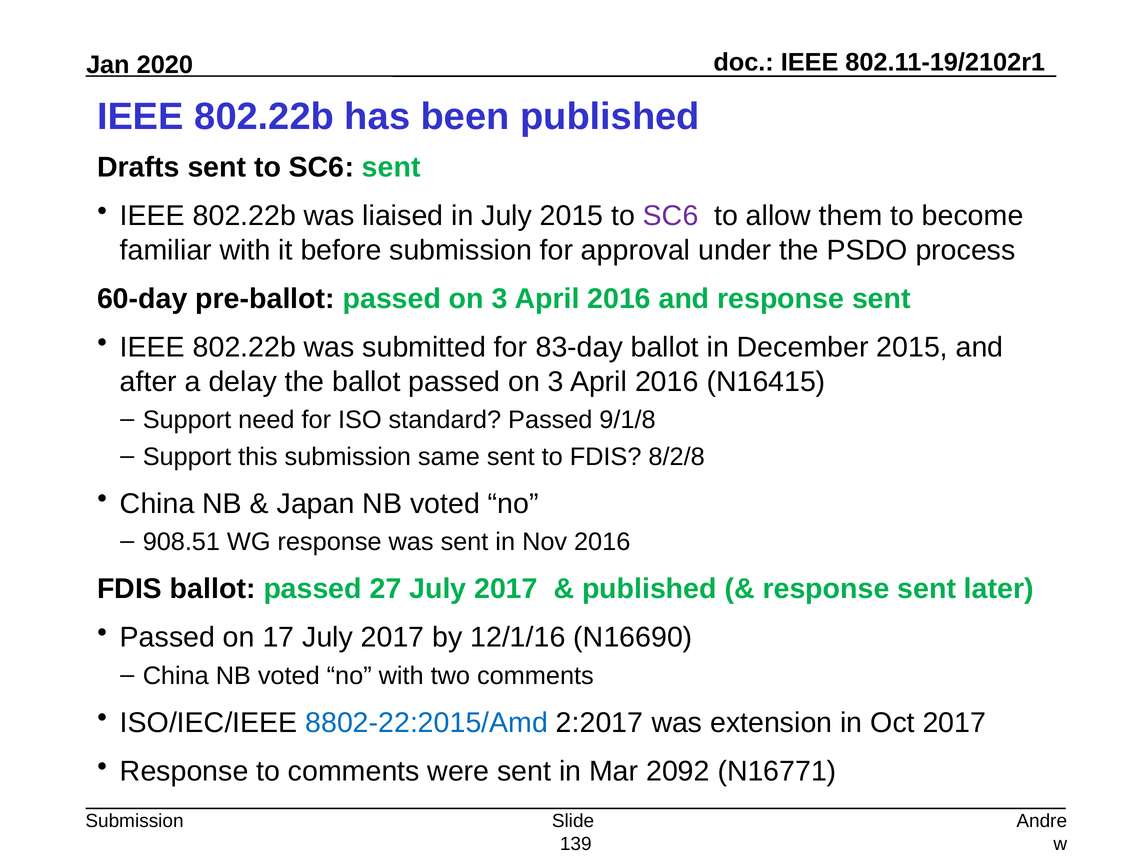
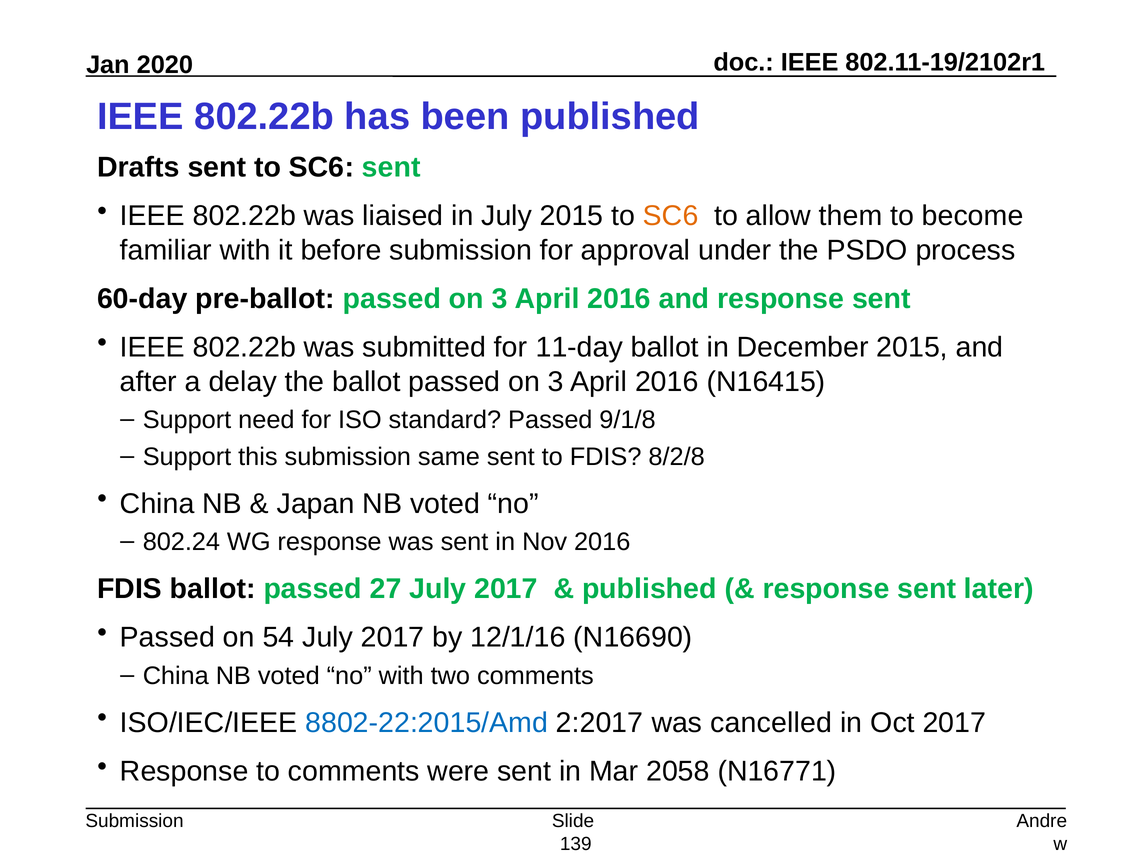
SC6 colour: purple -> orange (671, 216)
83-day: 83-day -> 11-day (579, 348)
908.51: 908.51 -> 802.24 (181, 542)
17: 17 -> 54 (278, 638)
extension: extension -> cancelled (771, 723)
2092: 2092 -> 2058 (678, 772)
